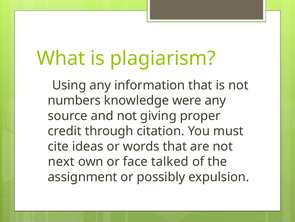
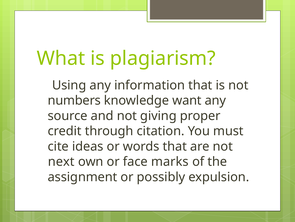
were: were -> want (187, 100)
talked: talked -> marks (170, 161)
